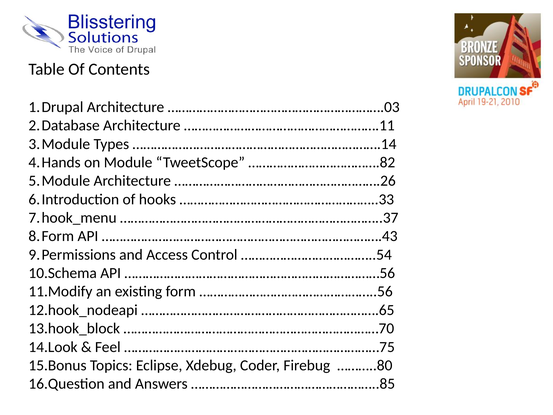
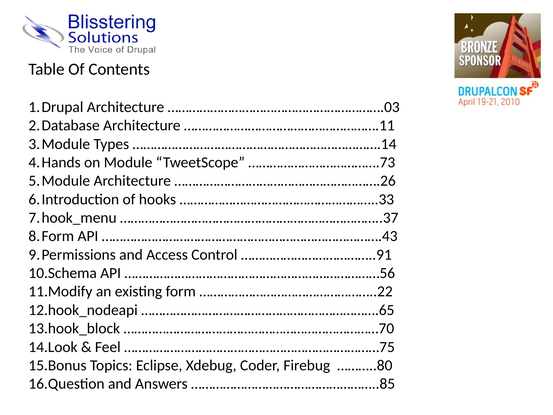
……………………………….82: ……………………………….82 -> ……………………………….73 (322, 162)
………………………………..54: ………………………………..54 -> ………………………………..91 (316, 255)
…………………………………………..56: …………………………………………..56 -> …………………………………………..22 (296, 291)
